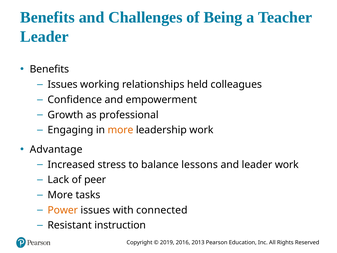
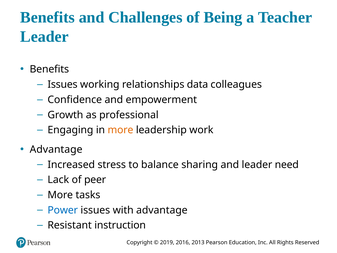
held: held -> data (197, 84)
lessons: lessons -> sharing (200, 164)
leader work: work -> need (287, 164)
Power colour: orange -> blue (63, 210)
with connected: connected -> advantage (162, 210)
